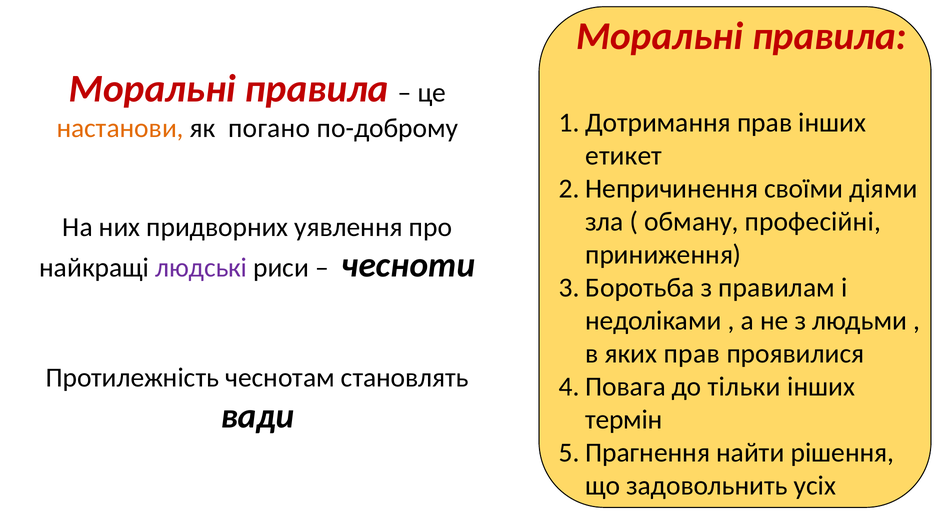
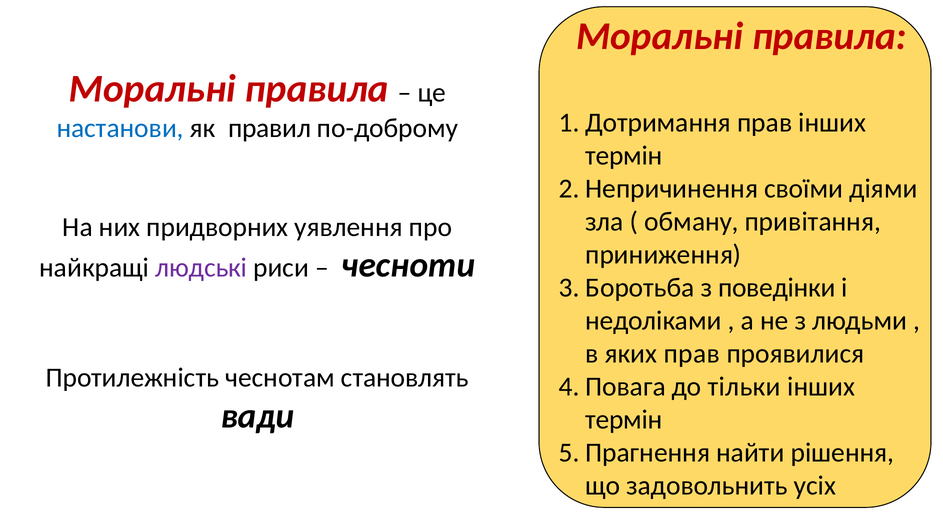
настанови colour: orange -> blue (120, 128)
погано: погано -> правил (270, 128)
етикет: етикет -> термін (624, 156)
професійні: професійні -> привітання (813, 222)
правилам: правилам -> поведінки (777, 288)
